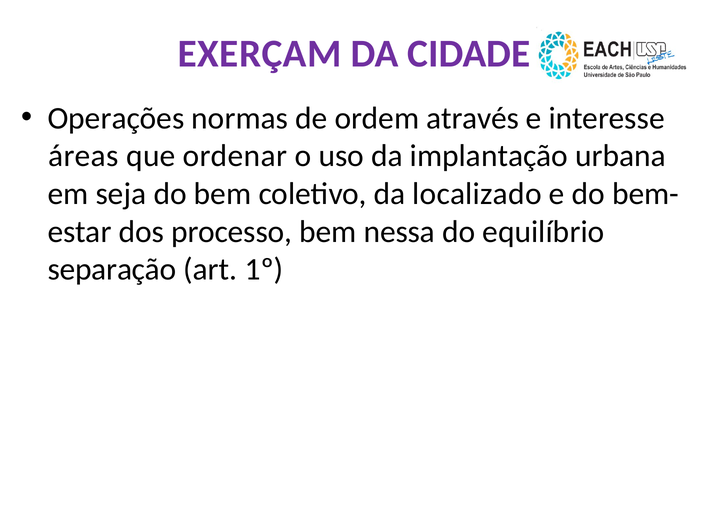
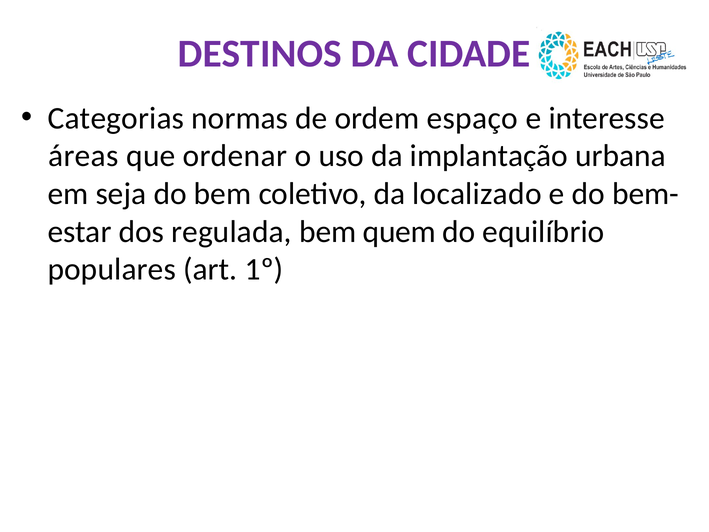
EXERÇAM: EXERÇAM -> DESTINOS (260, 53)
Operações: Operações -> Categorias (116, 118)
através: através -> espaço (472, 118)
processo: processo -> regulada (231, 232)
nessa: nessa -> quem (399, 232)
separação: separação -> populares (112, 269)
